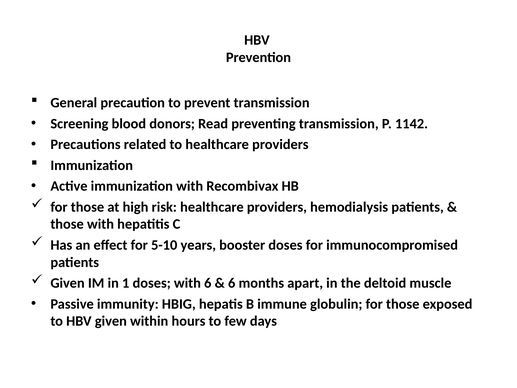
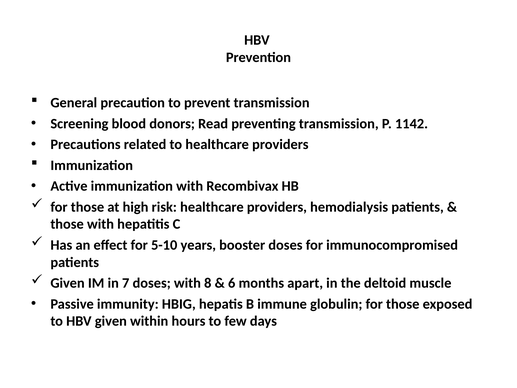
1: 1 -> 7 (126, 283)
with 6: 6 -> 8 (208, 283)
